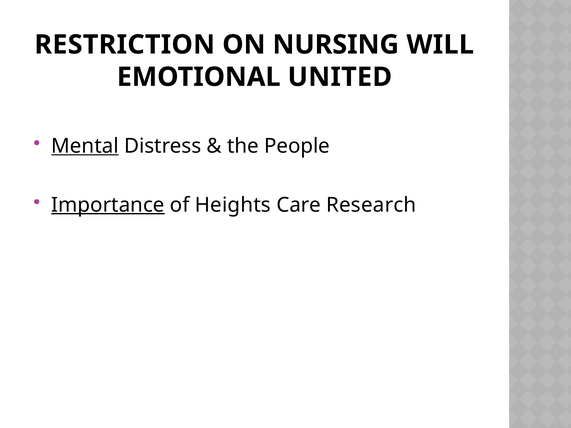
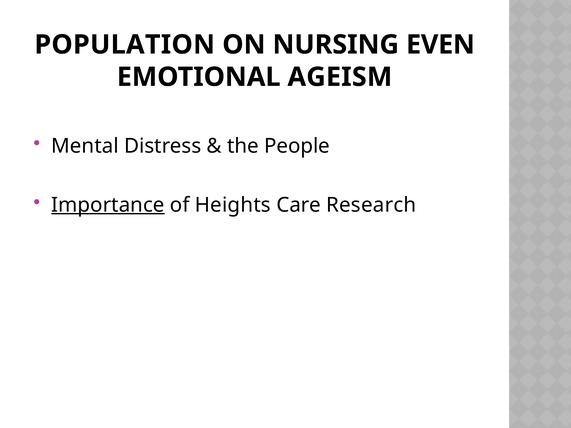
RESTRICTION: RESTRICTION -> POPULATION (125, 45)
WILL: WILL -> EVEN (440, 45)
UNITED: UNITED -> AGEISM (340, 77)
Mental underline: present -> none (85, 146)
